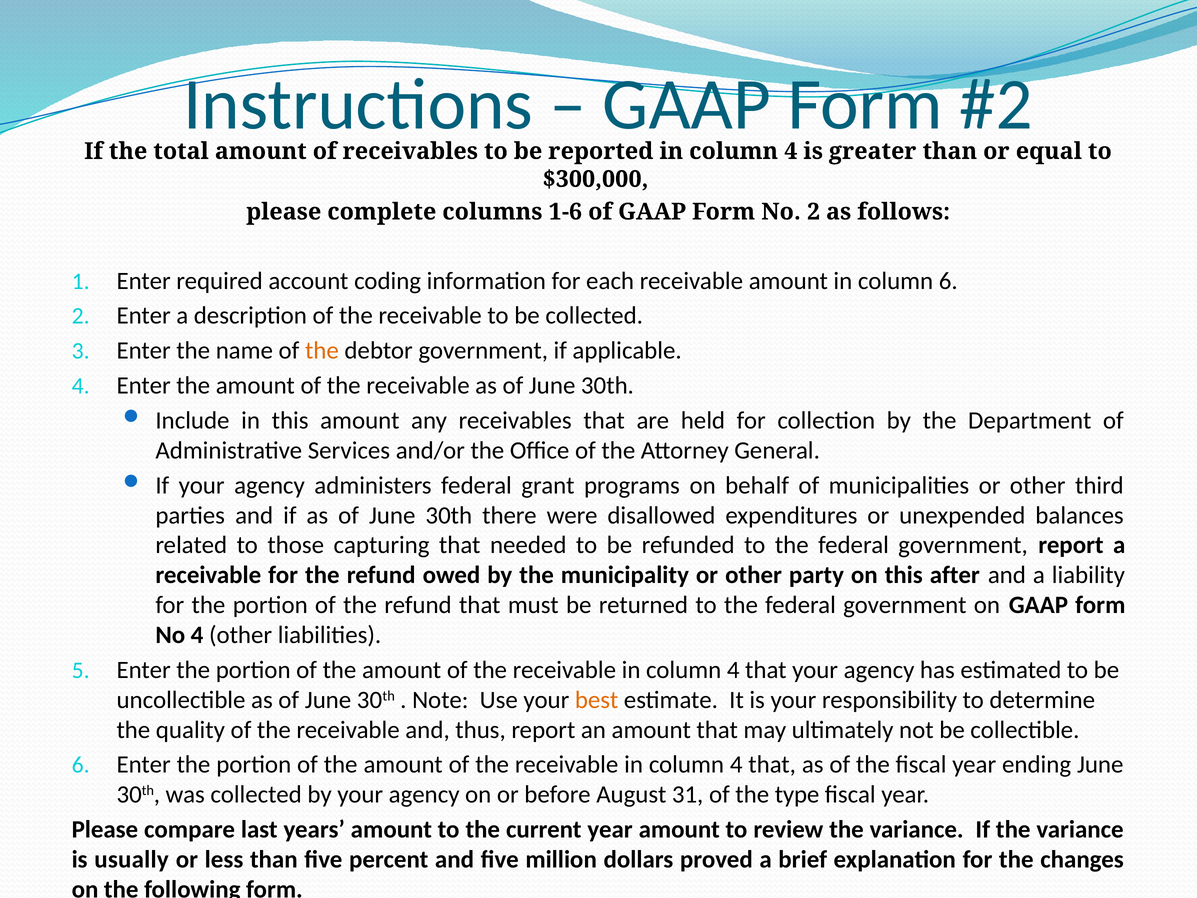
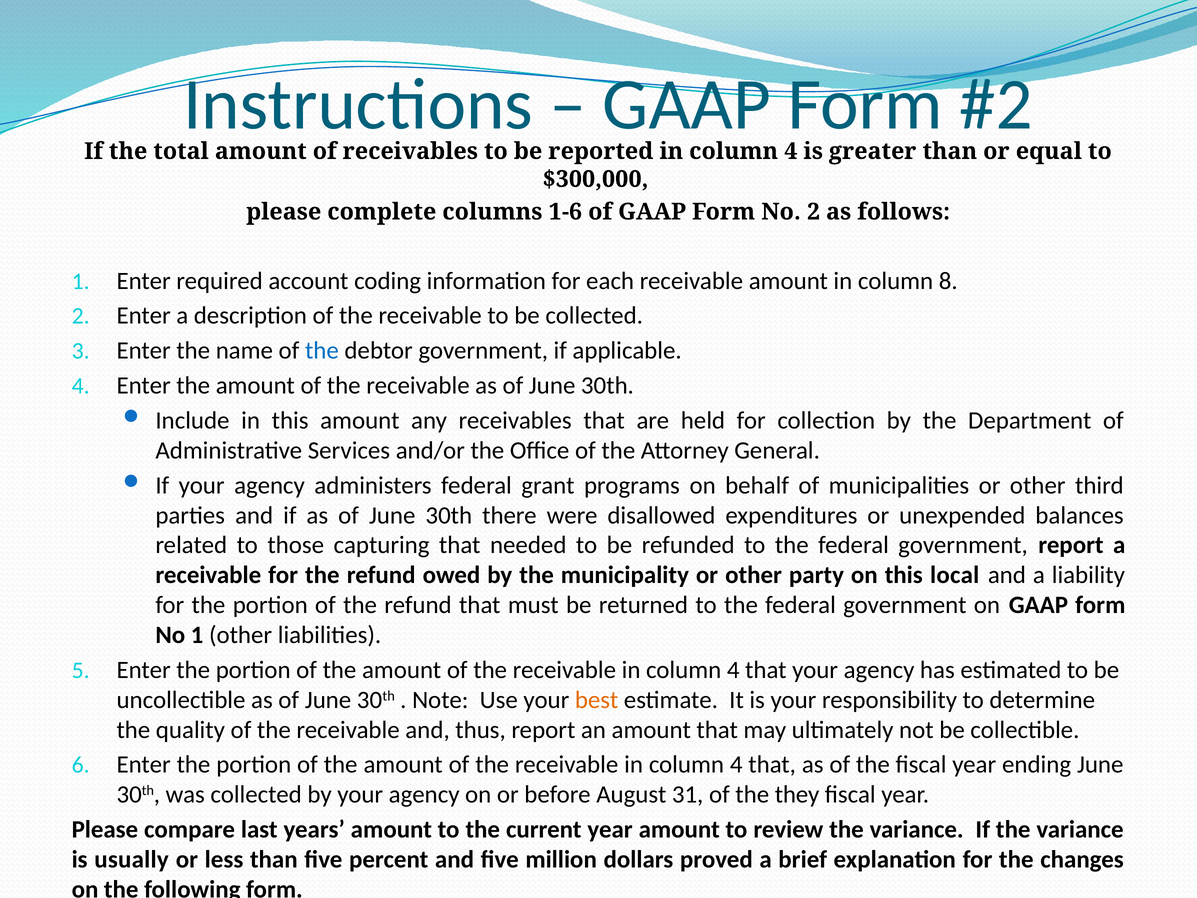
column 6: 6 -> 8 (948, 281)
the colour: orange -> blue (322, 351)
after: after -> local (955, 575)
No 4: 4 -> 1 (197, 635)
type: type -> they (797, 794)
